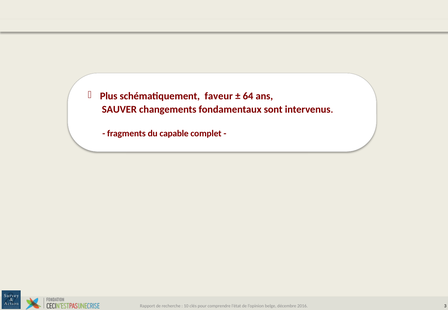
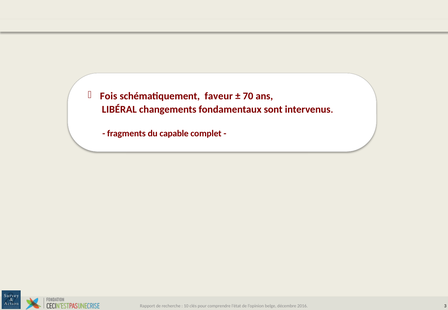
Plus: Plus -> Fois (109, 96)
64: 64 -> 70 (248, 96)
SAUVER: SAUVER -> LIBÉRAL (119, 109)
